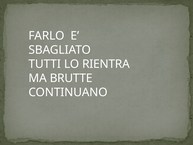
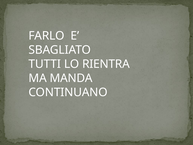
BRUTTE: BRUTTE -> MANDA (71, 78)
